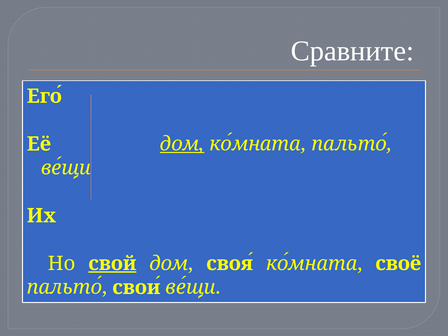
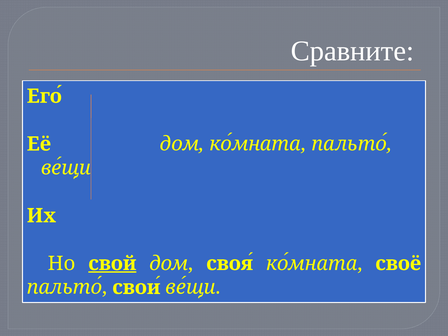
дом underline: present -> none (182, 144)
